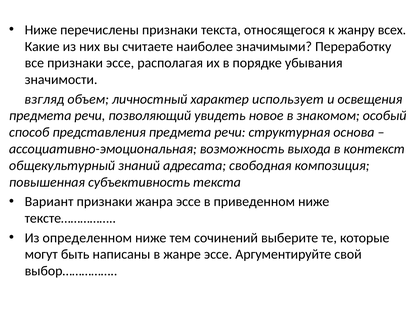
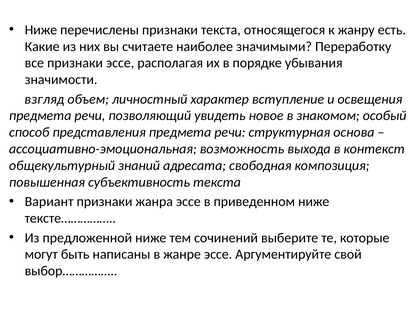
всех: всех -> есть (392, 30)
использует: использует -> вступление (288, 99)
определенном: определенном -> предложенной (87, 238)
